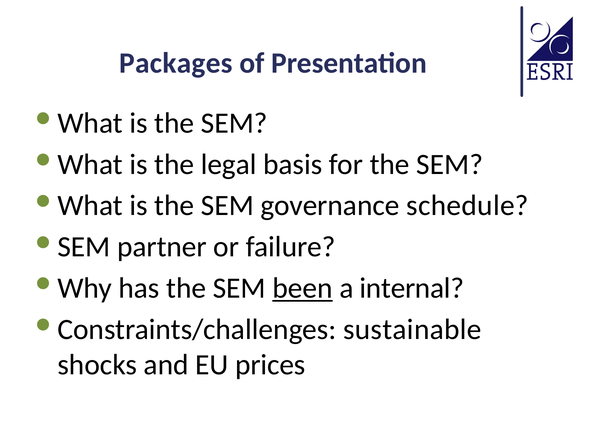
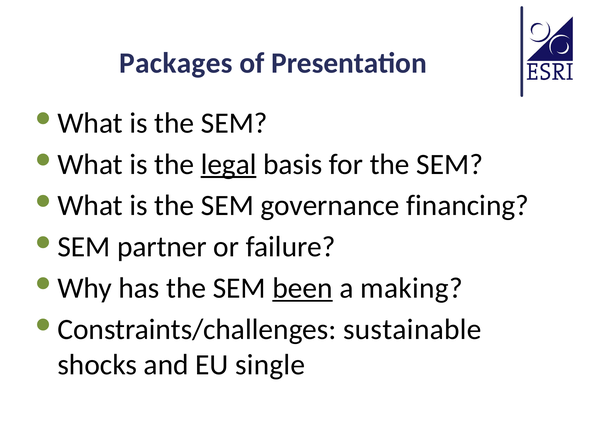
legal underline: none -> present (229, 164)
schedule: schedule -> financing (468, 205)
internal: internal -> making (411, 288)
prices: prices -> single (270, 364)
